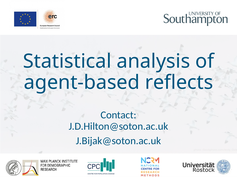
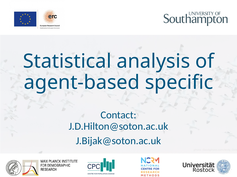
reflects: reflects -> specific (179, 83)
